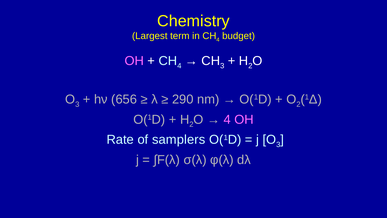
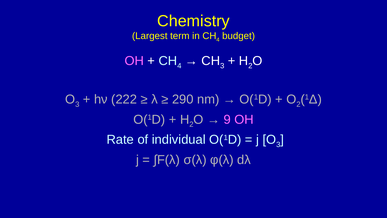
656: 656 -> 222 (124, 99)
4: 4 -> 9 (227, 119)
samplers: samplers -> individual (179, 140)
